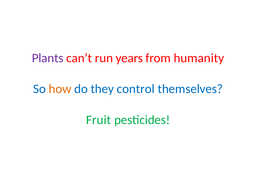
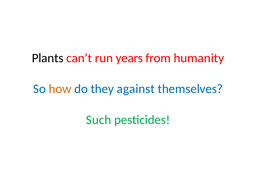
Plants colour: purple -> black (48, 58)
control: control -> against (136, 89)
Fruit: Fruit -> Such (99, 120)
